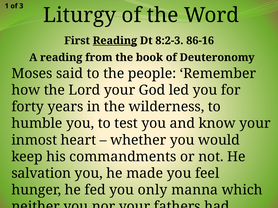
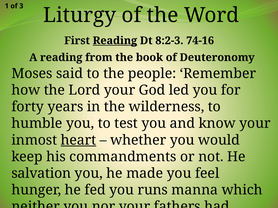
86-16: 86-16 -> 74-16 (200, 41)
heart underline: none -> present (78, 140)
only: only -> runs (153, 190)
